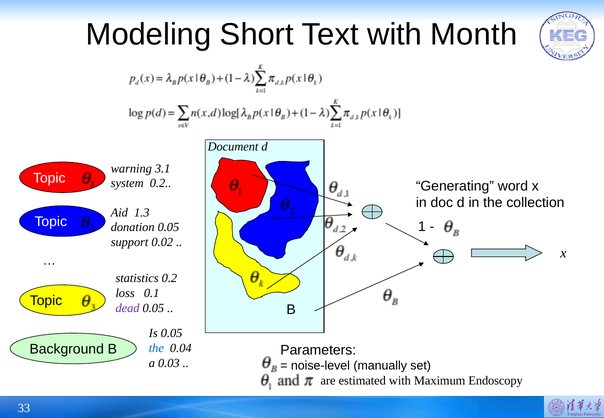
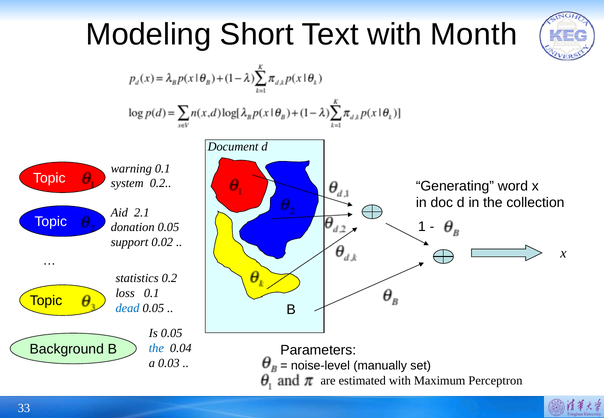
warning 3.1: 3.1 -> 0.1 (163, 169)
1.3: 1.3 -> 2.1 (142, 213)
dead colour: purple -> blue (128, 308)
Endoscopy: Endoscopy -> Perceptron (496, 381)
